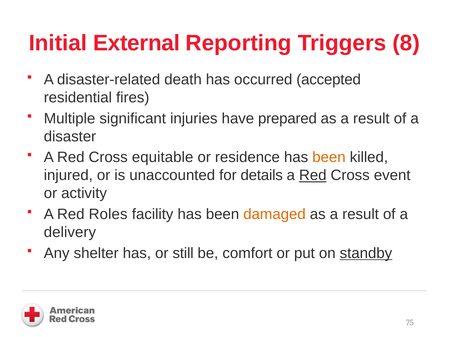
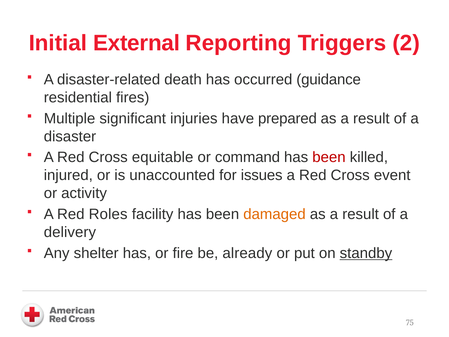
8: 8 -> 2 (406, 43)
accepted: accepted -> guidance (329, 79)
residence: residence -> command (247, 157)
been colour: orange -> red (329, 157)
details: details -> issues (262, 175)
Red underline: present -> none (313, 175)
still: still -> fire (183, 253)
comfort: comfort -> already (247, 253)
